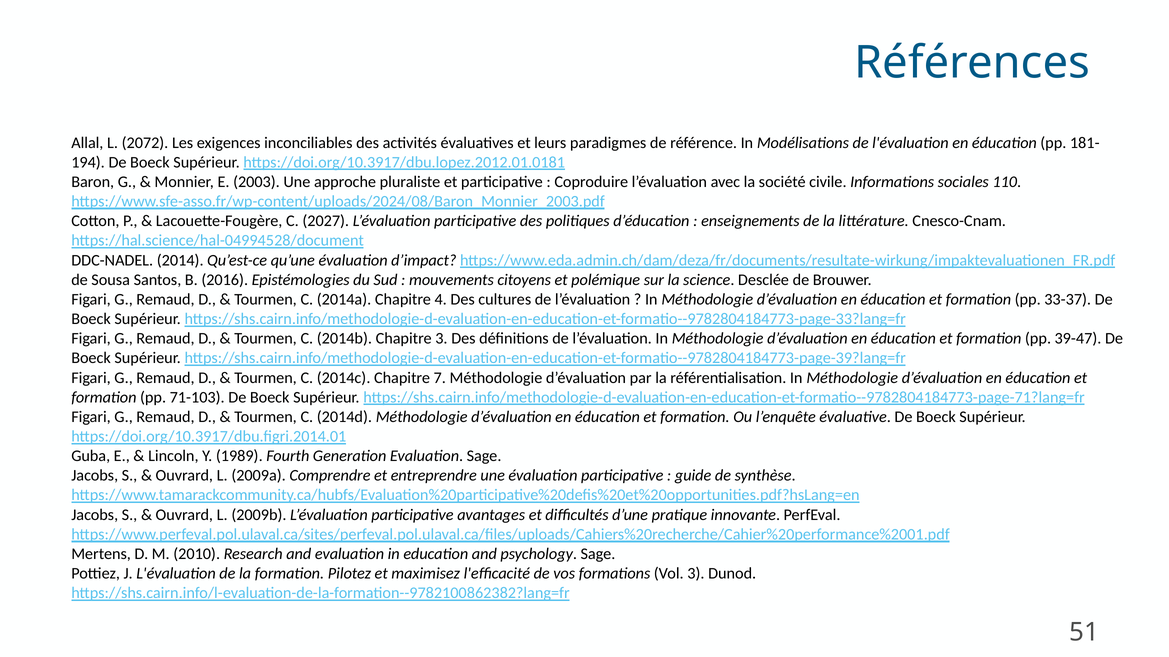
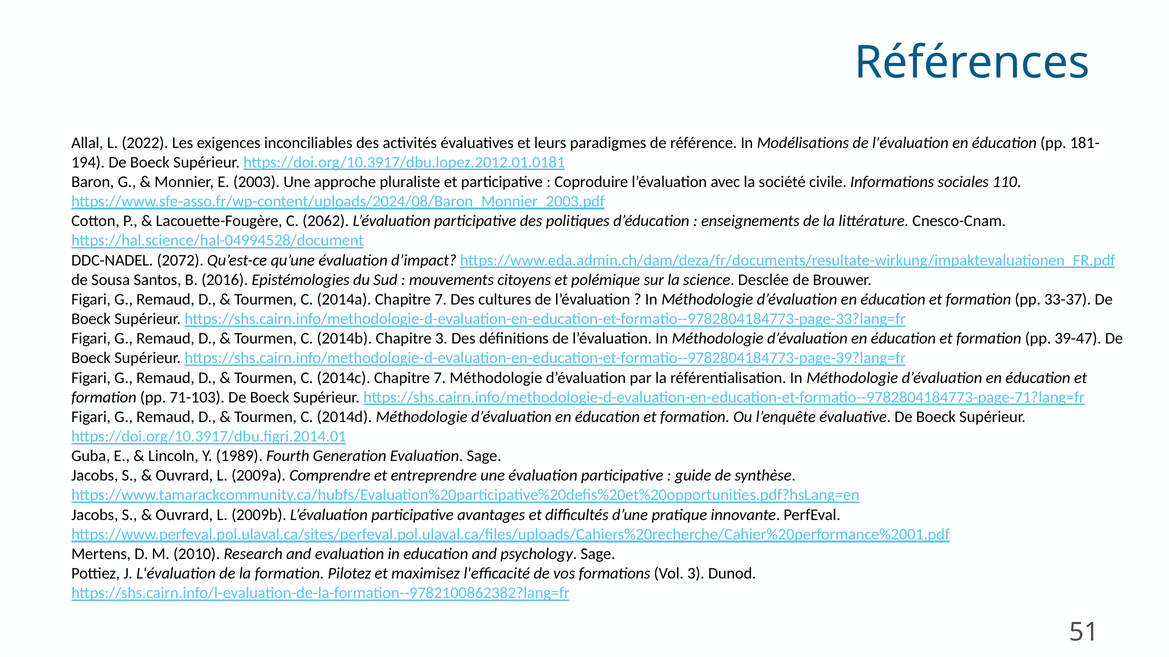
2072: 2072 -> 2022 (145, 143)
2027: 2027 -> 2062 (326, 221)
2014: 2014 -> 2072 (180, 260)
2014a Chapitre 4: 4 -> 7 (441, 300)
